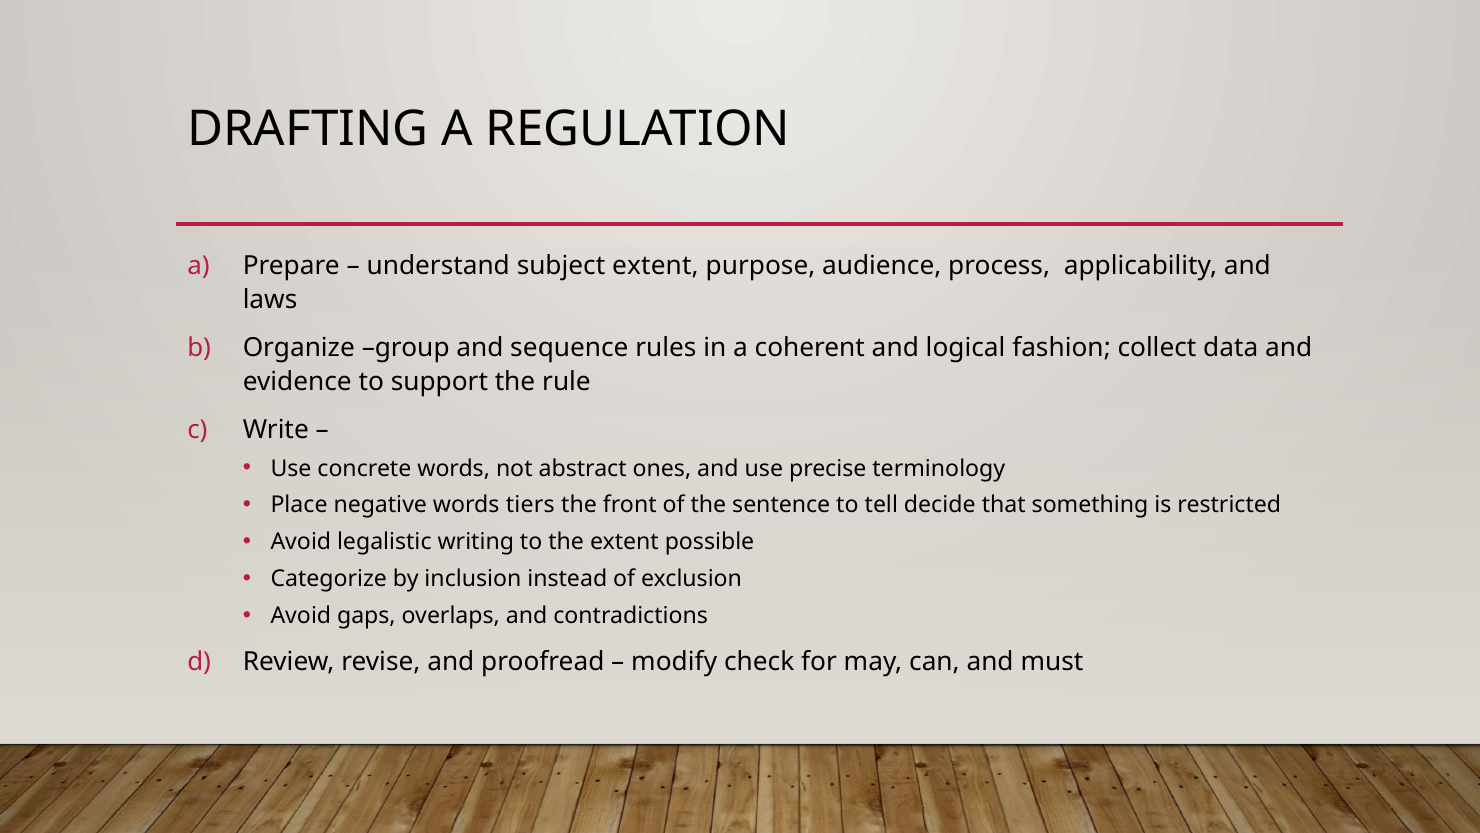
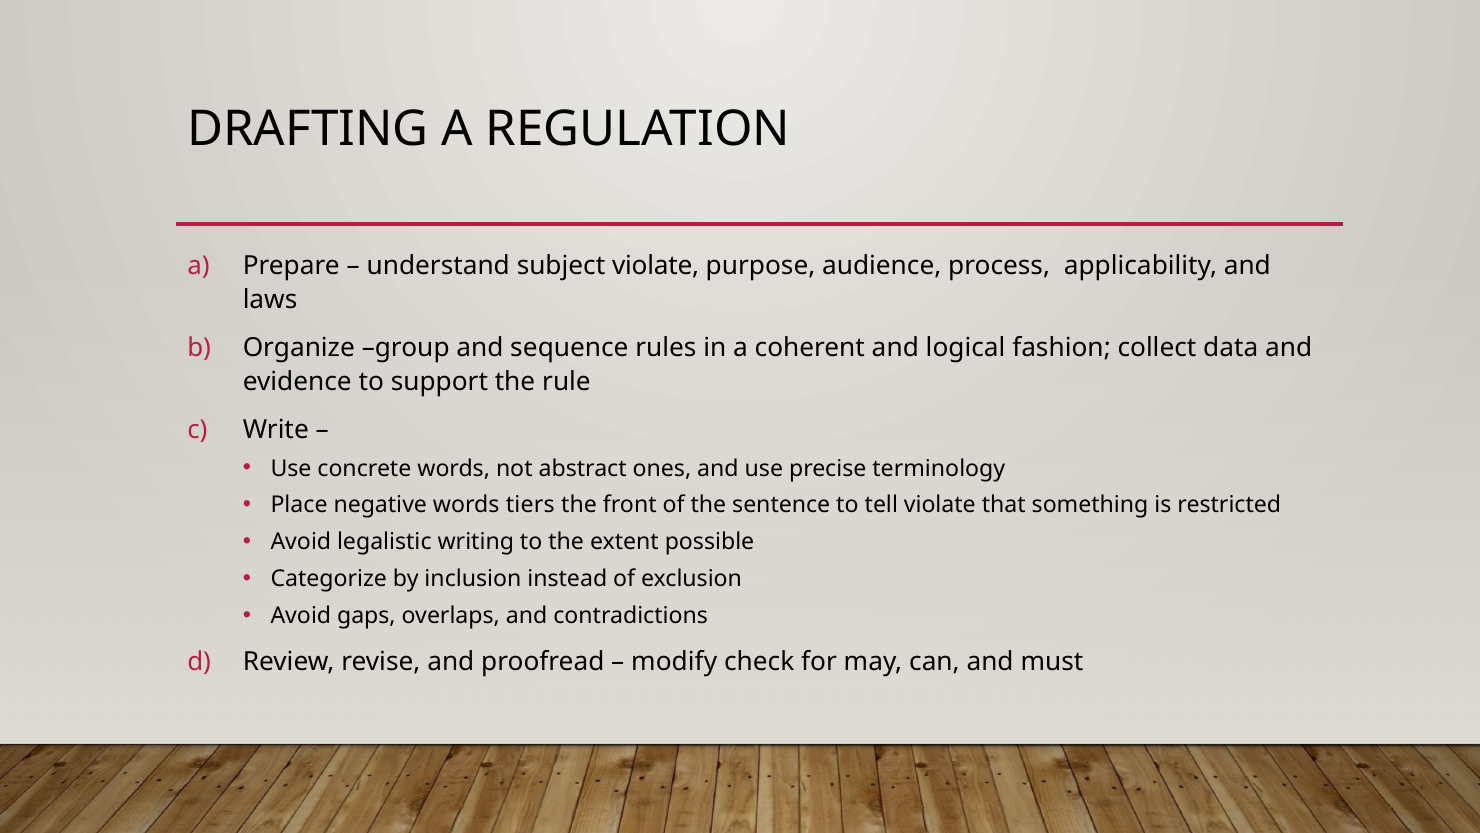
subject extent: extent -> violate (656, 266)
tell decide: decide -> violate (940, 505)
